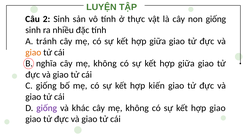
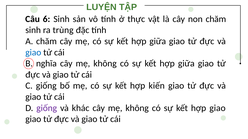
2: 2 -> 6 (47, 19)
non giống: giống -> chăm (216, 19)
nhiều: nhiều -> trùng (63, 30)
A tránh: tránh -> chăm (46, 41)
giao colour: orange -> blue (33, 53)
